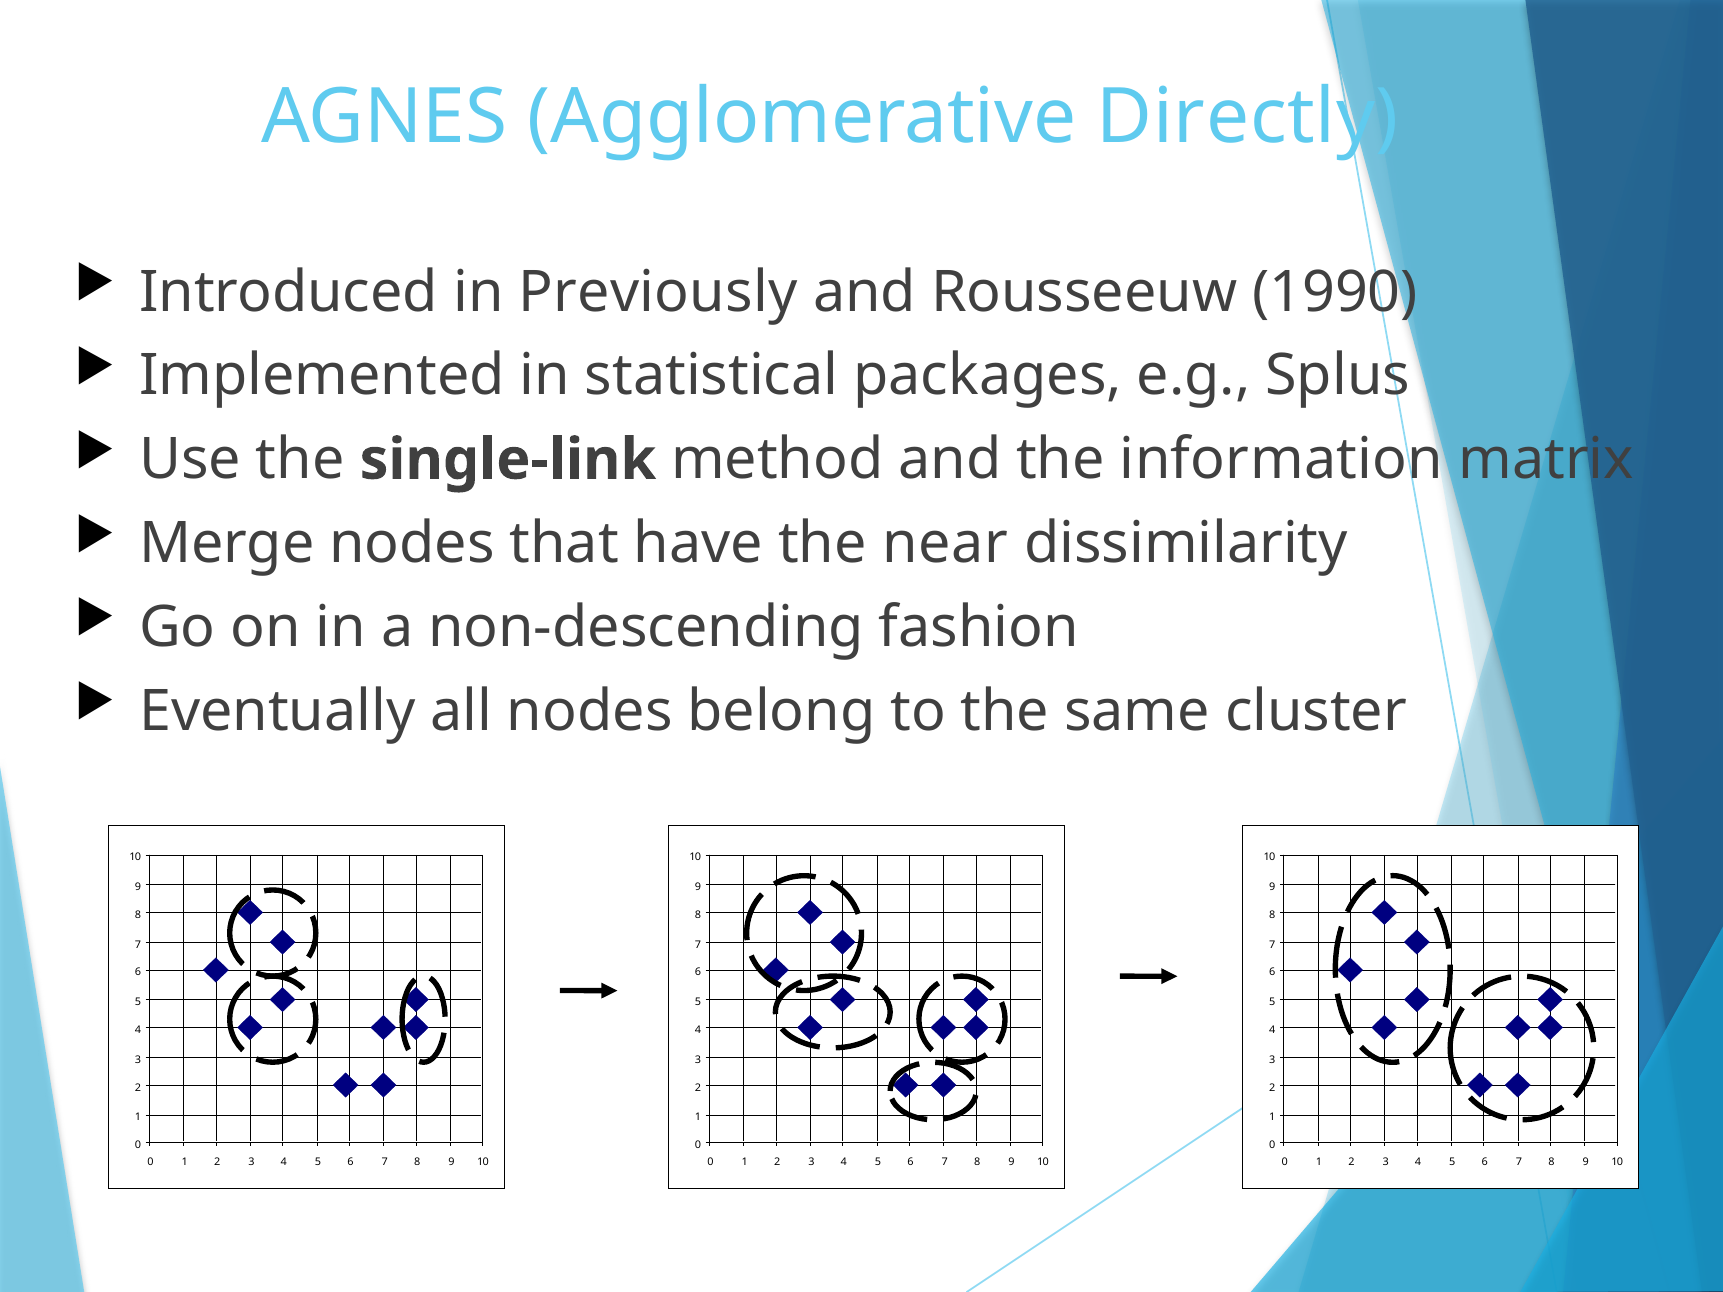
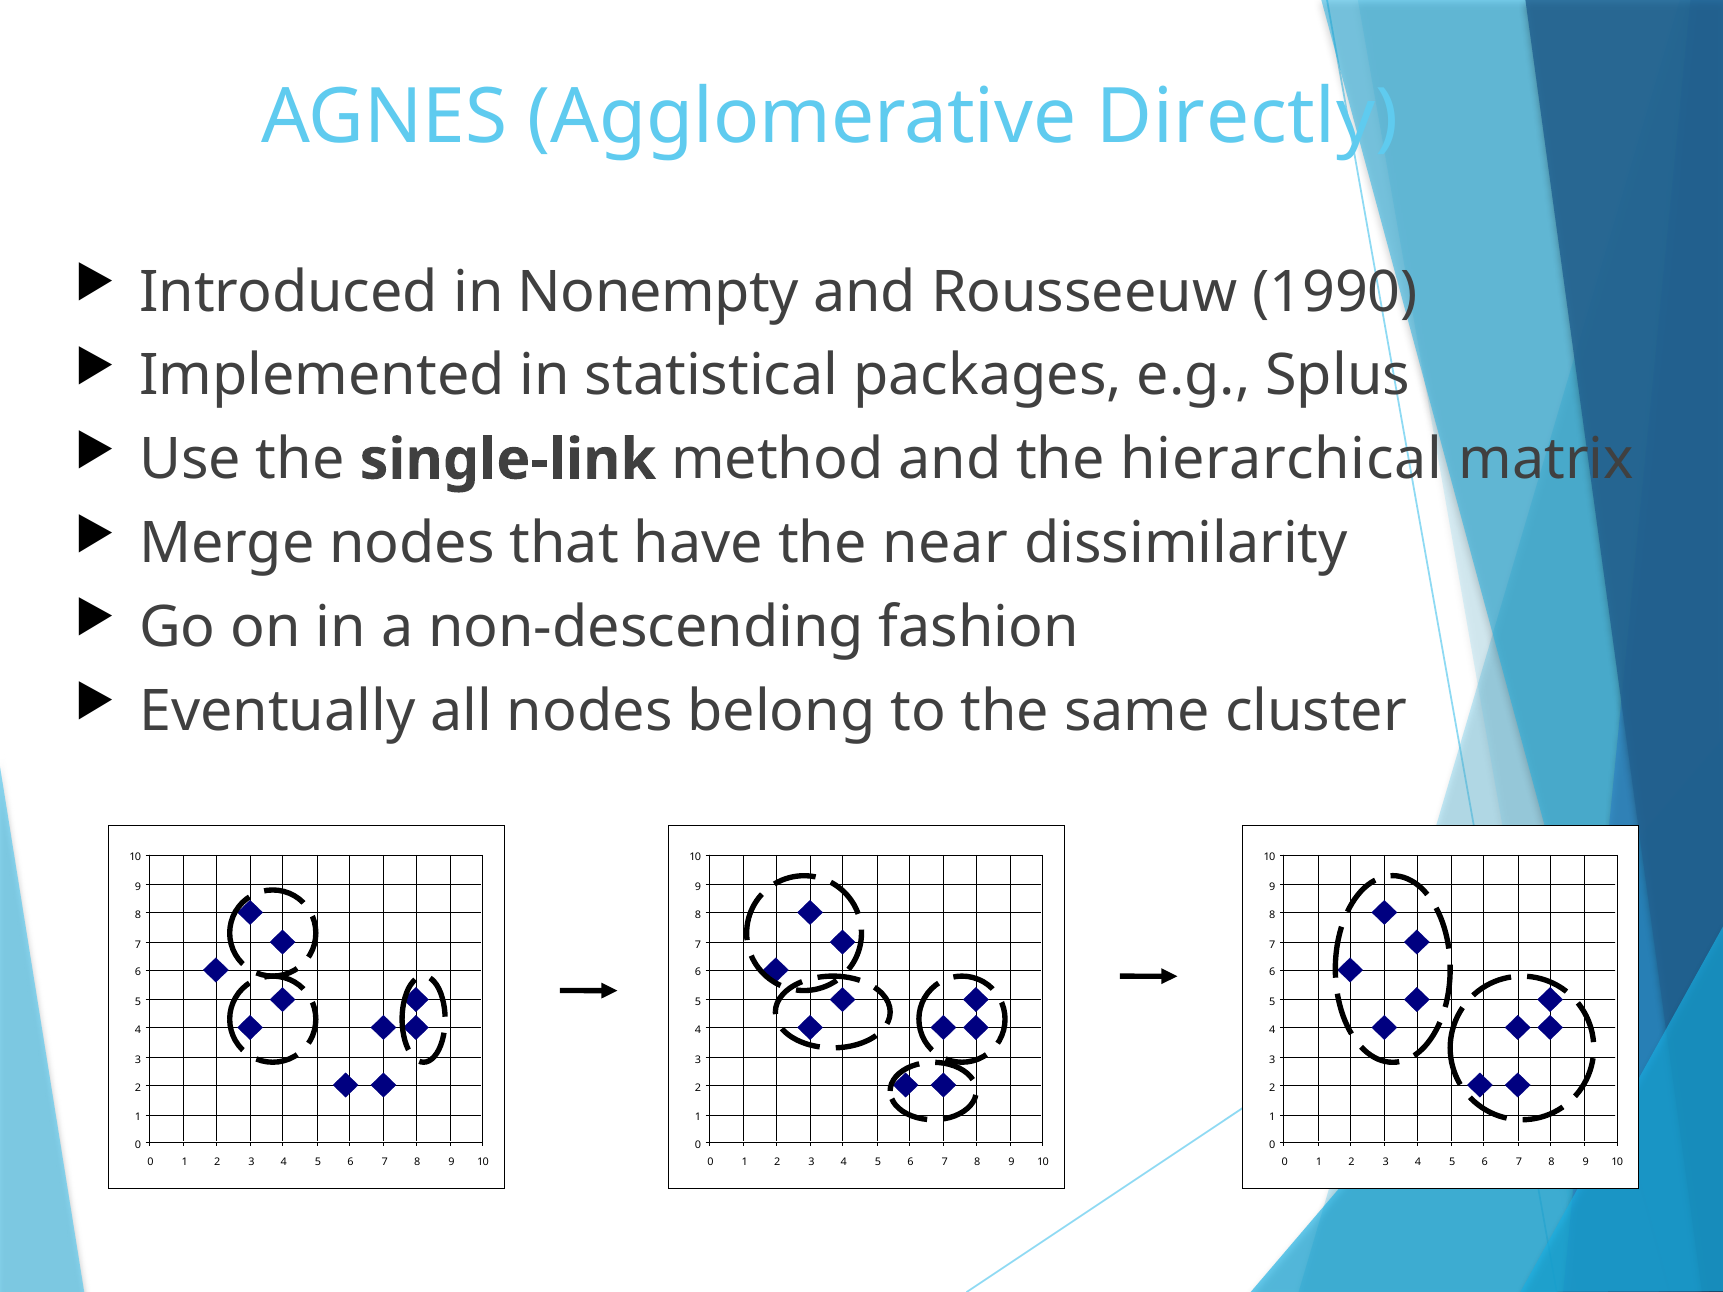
Previously: Previously -> Nonempty (658, 292)
information: information -> hierarchical (1281, 460)
